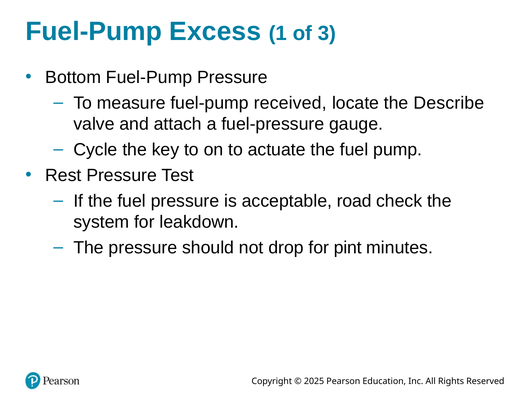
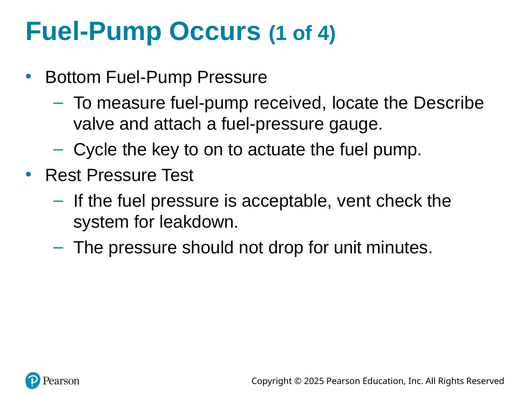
Excess: Excess -> Occurs (215, 31)
3: 3 -> 4 (327, 33)
road: road -> vent (354, 201)
pint: pint -> unit (348, 247)
